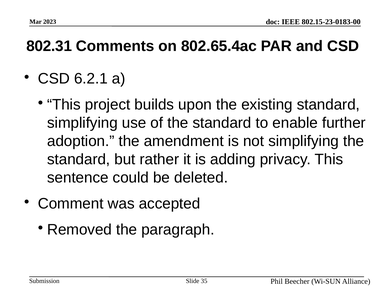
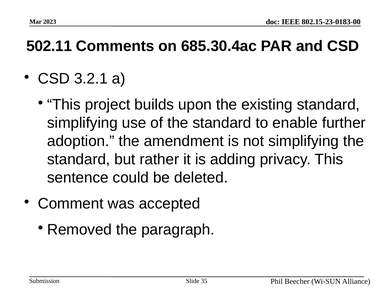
802.31: 802.31 -> 502.11 (49, 46)
802.65.4ac: 802.65.4ac -> 685.30.4ac (219, 46)
6.2.1: 6.2.1 -> 3.2.1 (91, 79)
